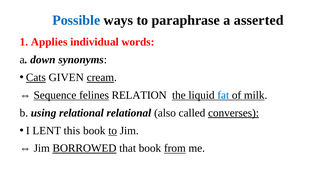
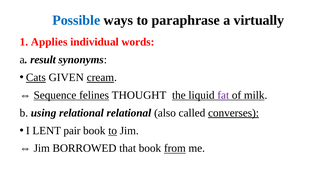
asserted: asserted -> virtually (259, 20)
down: down -> result (43, 60)
RELATION: RELATION -> THOUGHT (139, 95)
fat colour: blue -> purple (223, 95)
this: this -> pair (72, 130)
BORROWED underline: present -> none (84, 148)
